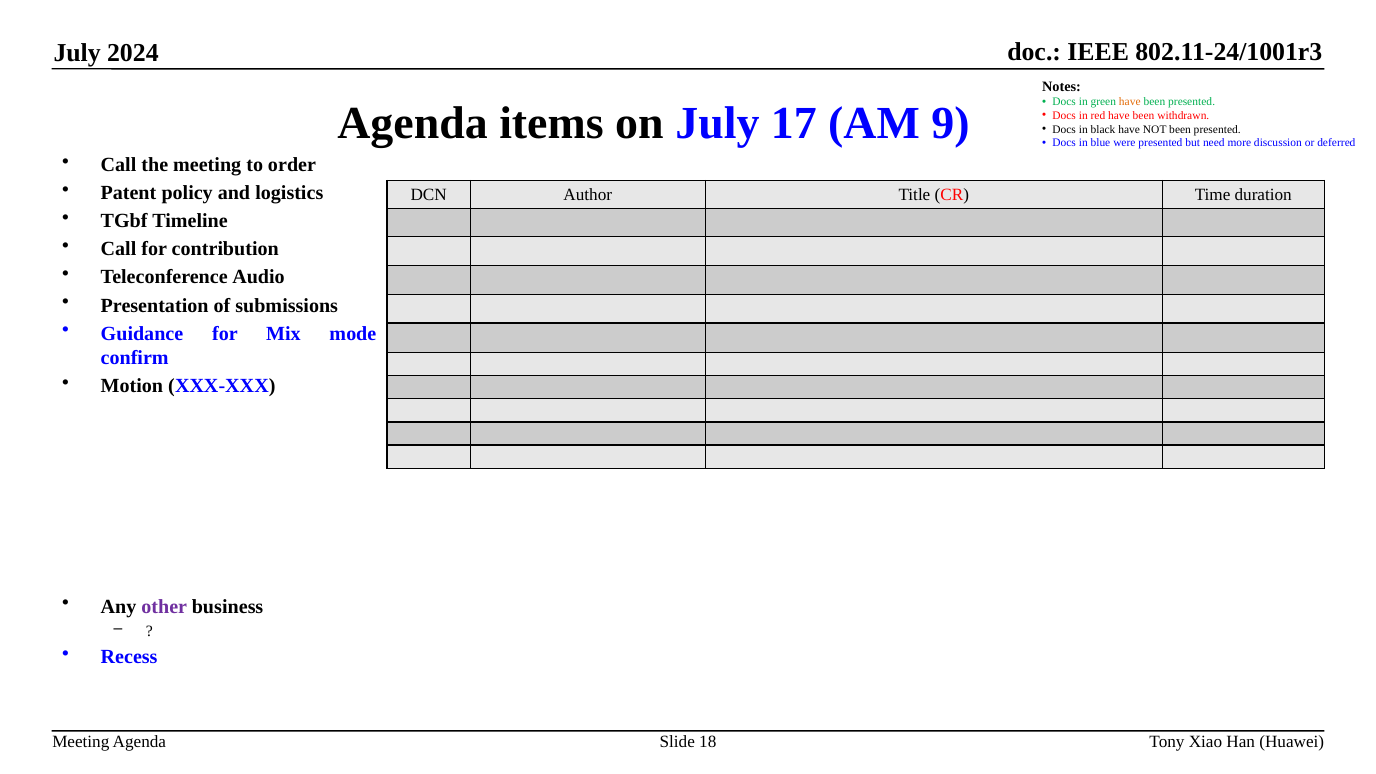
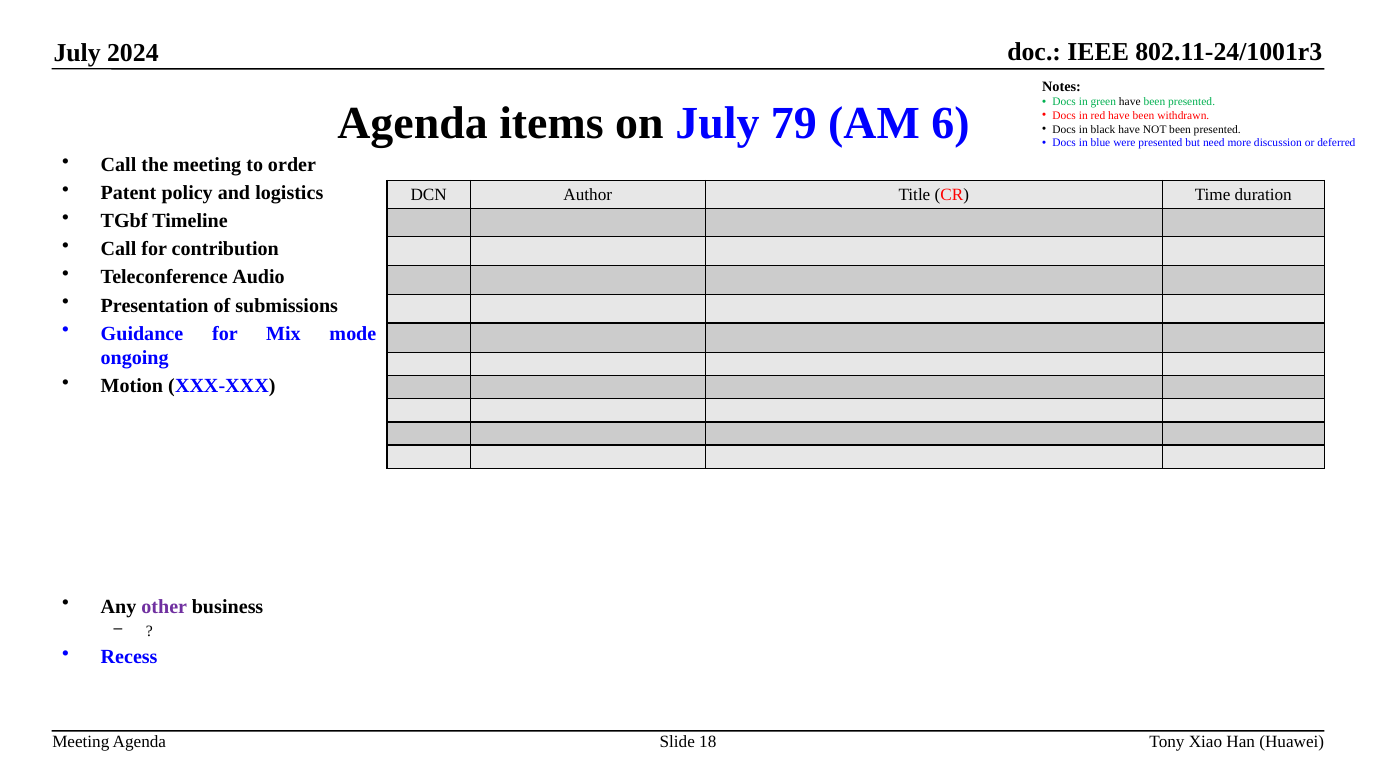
have colour: orange -> black (1130, 102)
17: 17 -> 79 (794, 124)
9: 9 -> 6 (950, 124)
confirm: confirm -> ongoing (135, 358)
